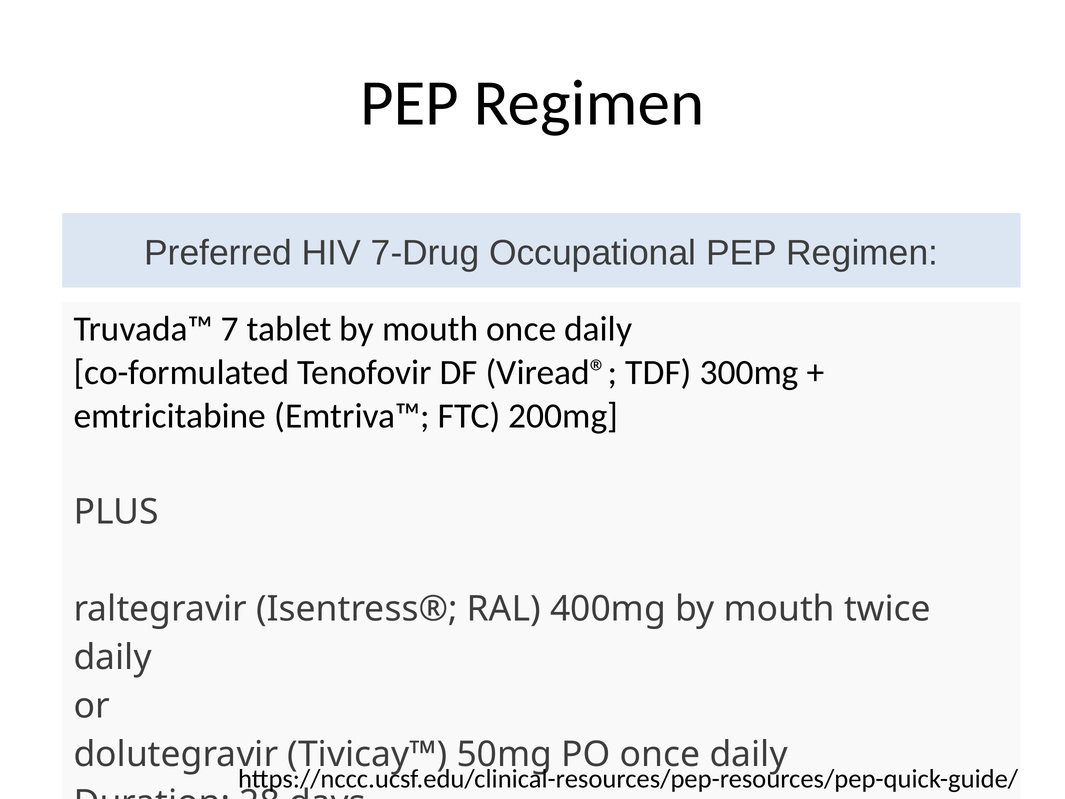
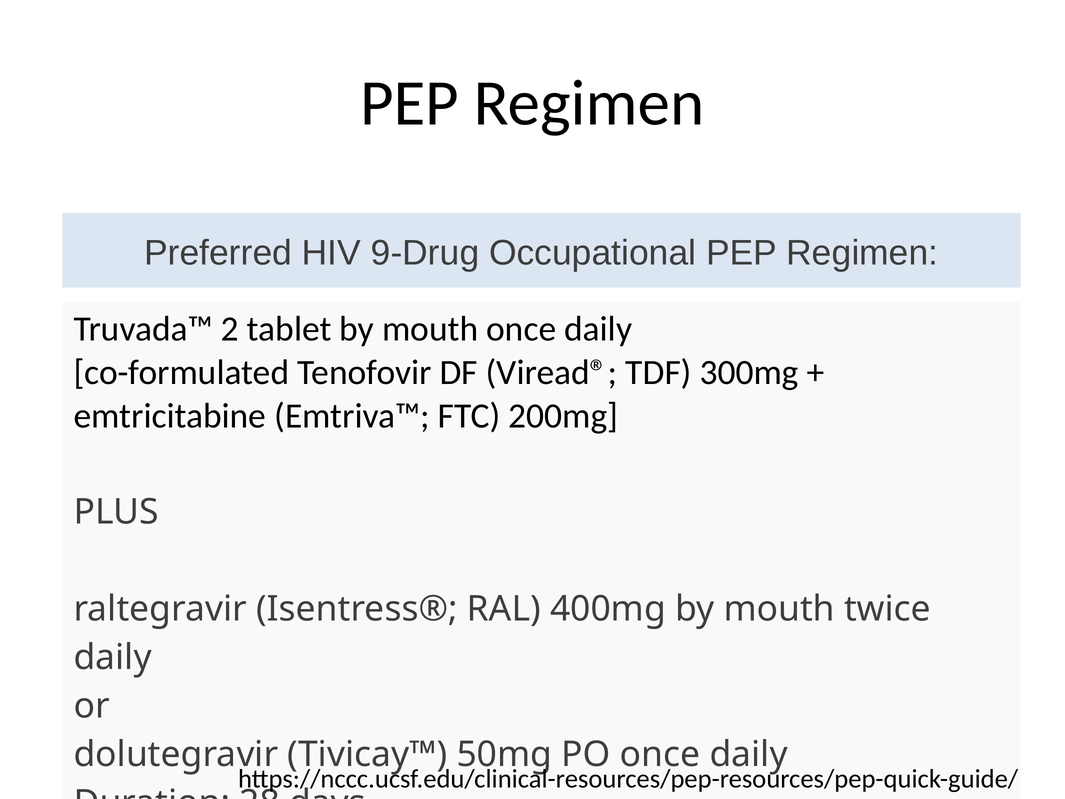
7-Drug: 7-Drug -> 9-Drug (425, 253)
7: 7 -> 2 (230, 329)
